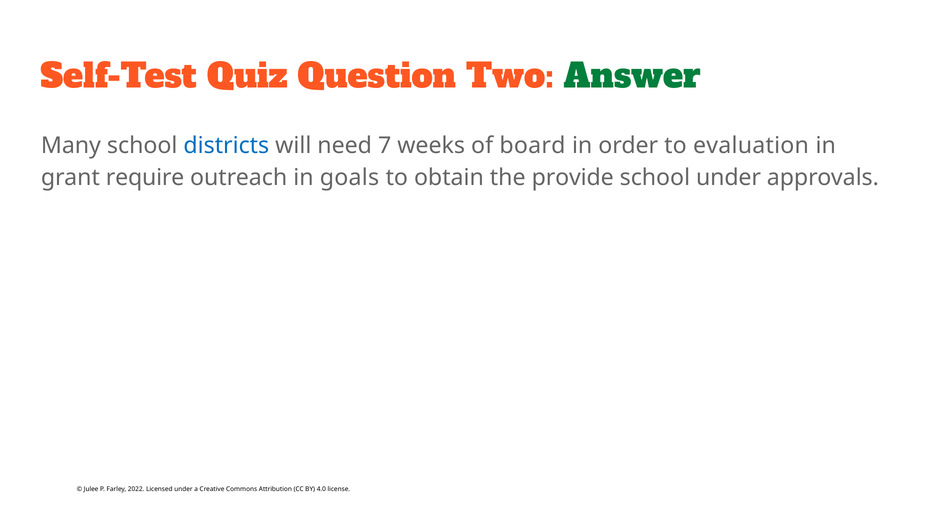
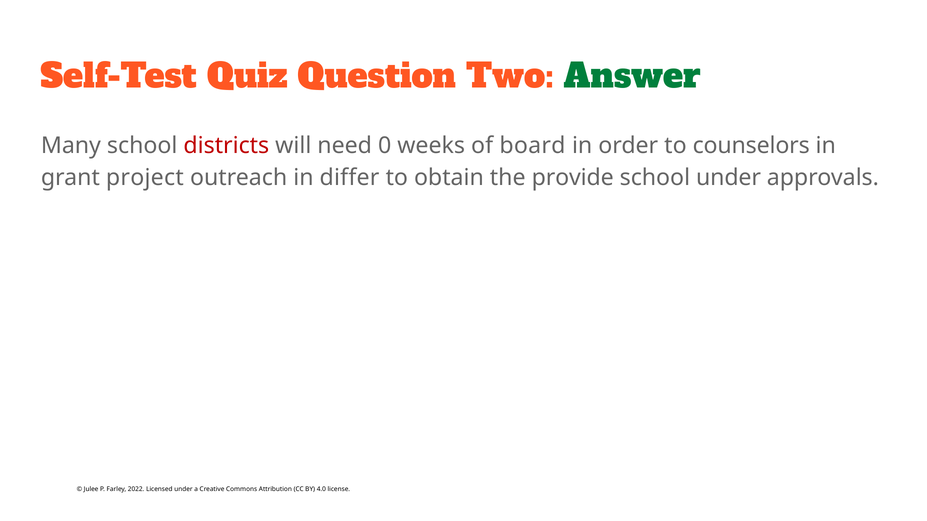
districts colour: blue -> red (226, 146)
7: 7 -> 0 (385, 146)
evaluation: evaluation -> counselors (751, 146)
require: require -> project (145, 178)
goals: goals -> differ (349, 178)
